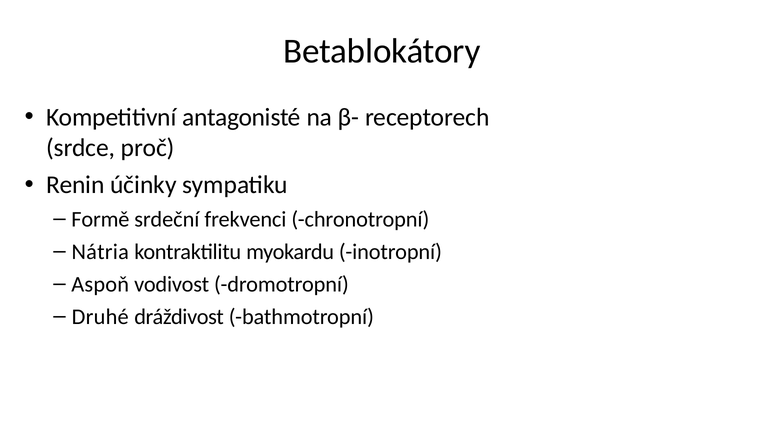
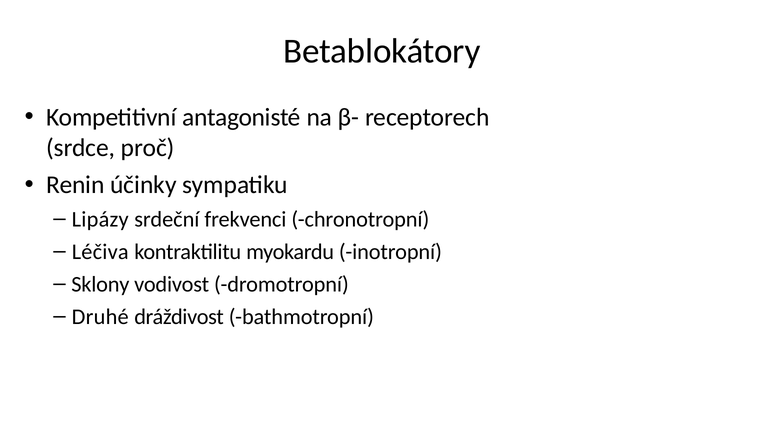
Formě: Formě -> Lipázy (100, 219)
Nátria: Nátria -> Léčiva (100, 252)
Aspoň: Aspoň -> Sklony (100, 284)
